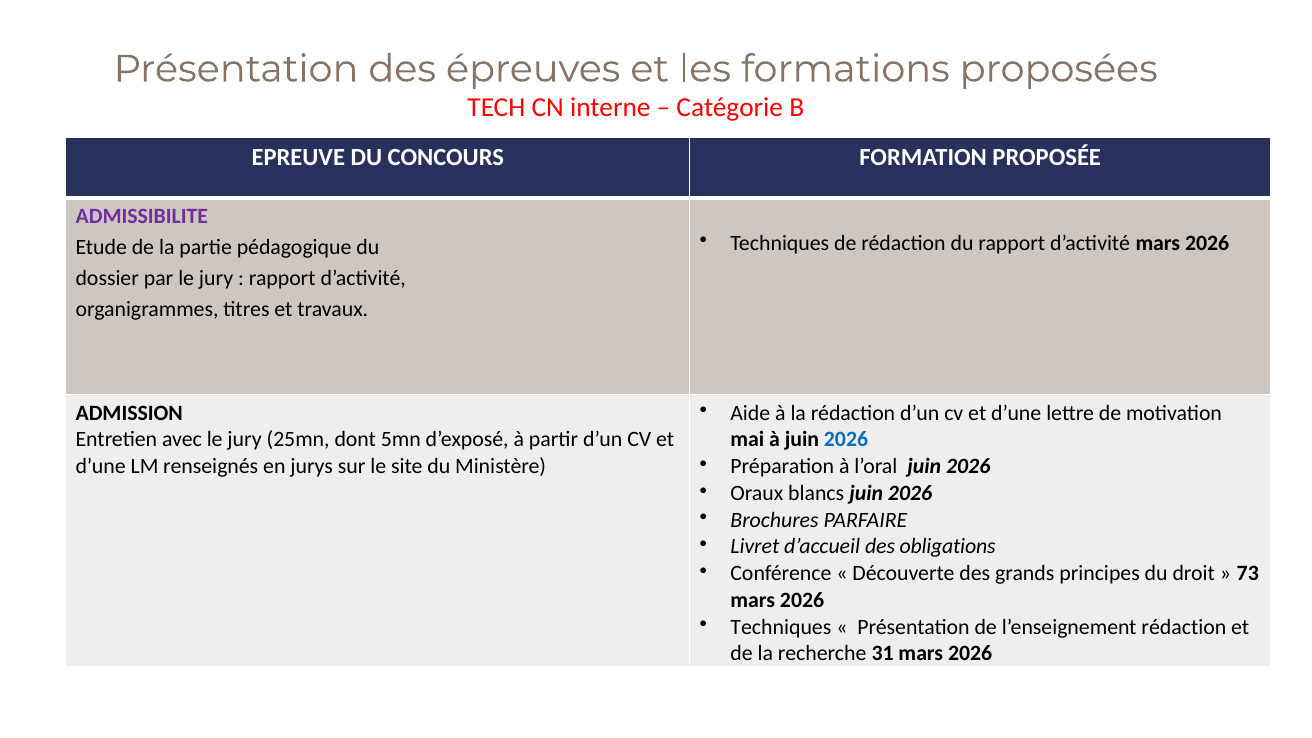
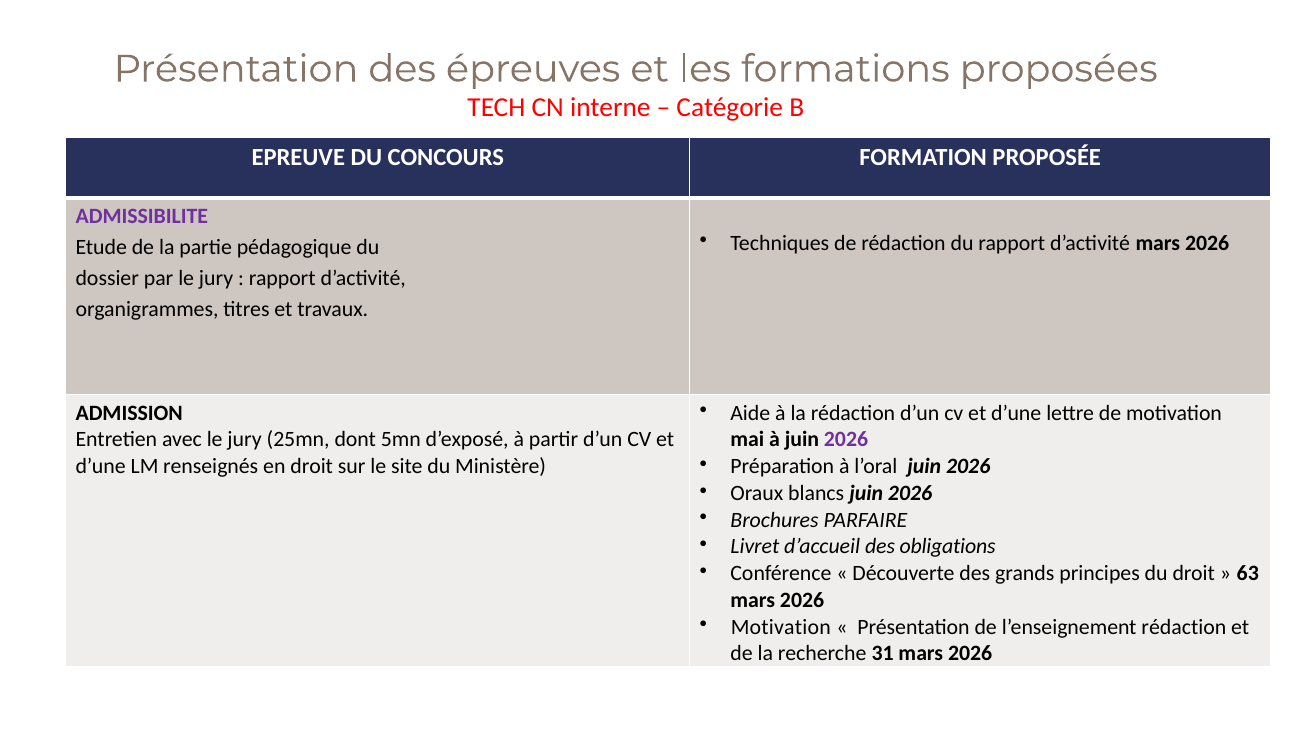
2026 colour: blue -> purple (846, 440)
en jurys: jurys -> droit (312, 466)
73: 73 -> 63 (1248, 573)
Techniques: Techniques -> Motivation (781, 627)
